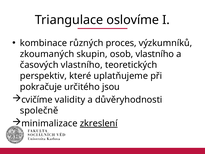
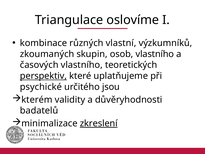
proces: proces -> vlastní (121, 43)
perspektiv underline: none -> present (43, 76)
pokračuje: pokračuje -> psychické (41, 87)
cvičíme: cvičíme -> kterém (37, 100)
společně: společně -> badatelů (39, 110)
